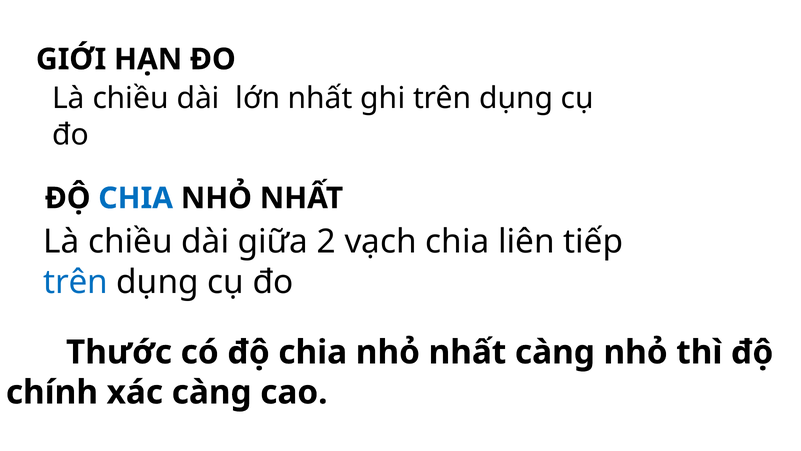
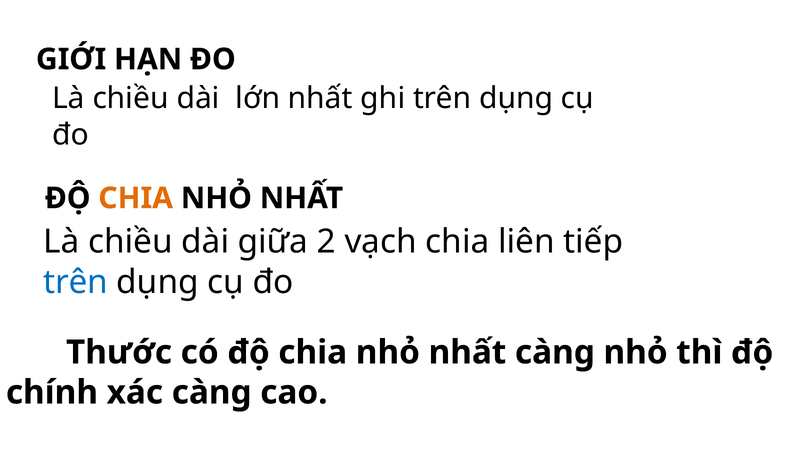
CHIA colour: blue -> orange (136, 198)
